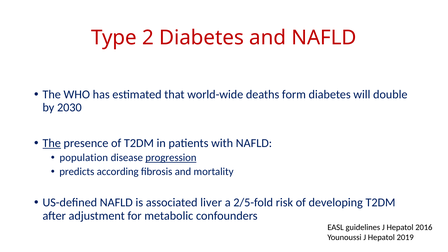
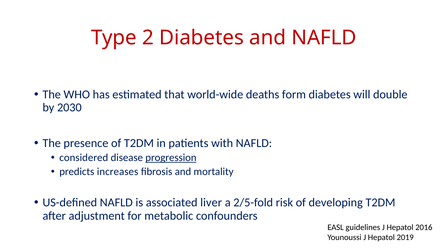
The underline: present -> none (52, 143)
population: population -> considered (84, 158)
according: according -> increases (118, 172)
